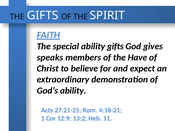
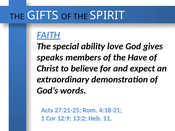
ability gifts: gifts -> love (115, 46)
God’s ability: ability -> words (73, 91)
